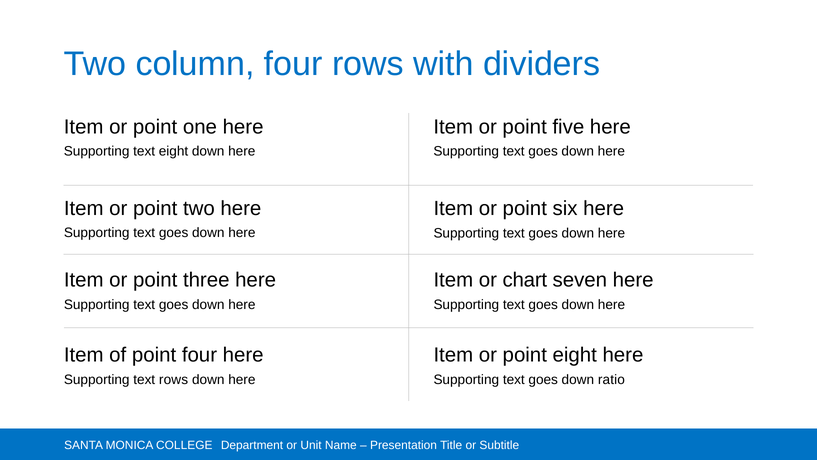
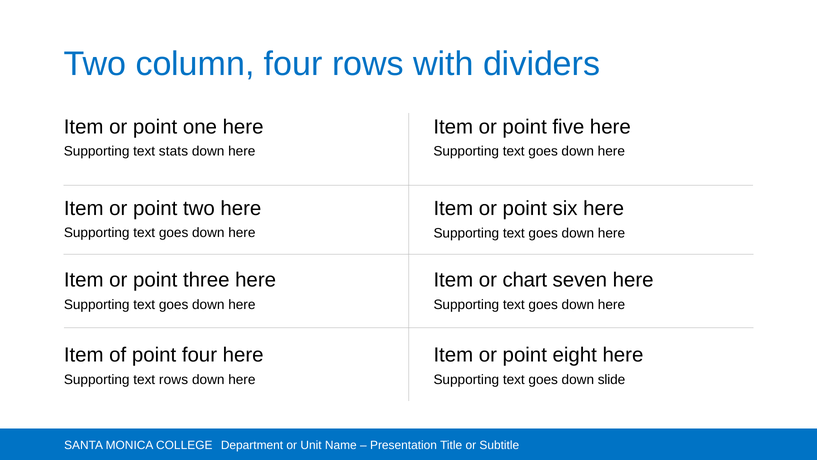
text eight: eight -> stats (173, 151)
ratio: ratio -> slide (612, 379)
